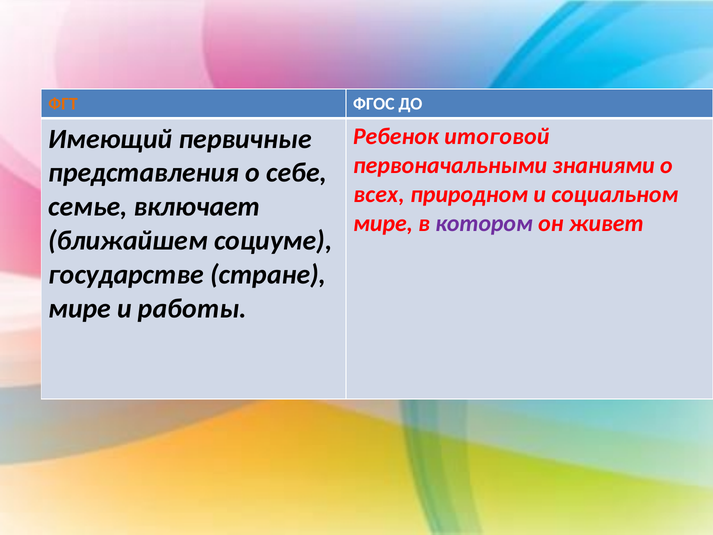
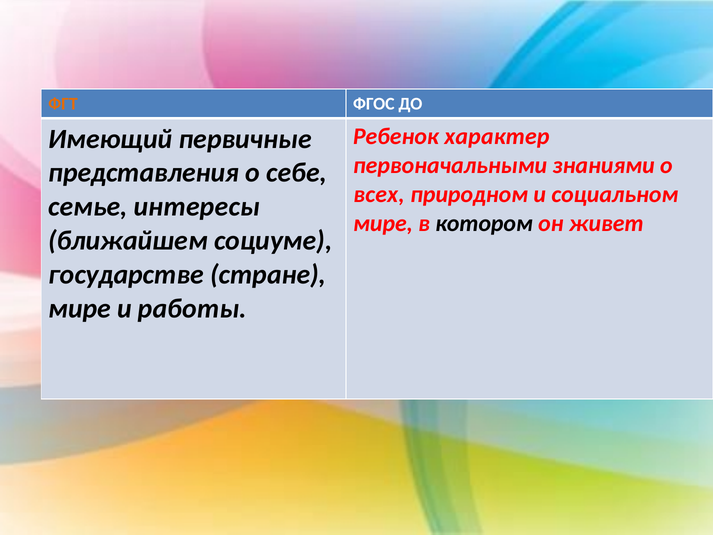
итоговой: итоговой -> характер (497, 136)
включает: включает -> интересы (197, 207)
котором colour: purple -> black (484, 223)
